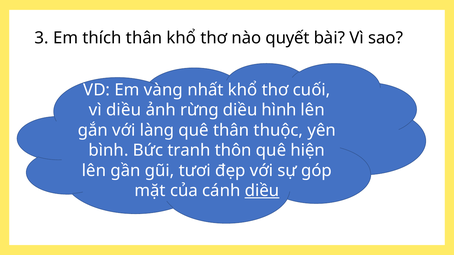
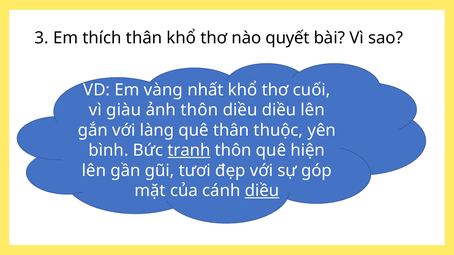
vì diều: diều -> giàu (124, 110)
ảnh rừng: rừng -> thôn (199, 110)
diều hình: hình -> diều (279, 110)
tranh underline: none -> present (189, 151)
